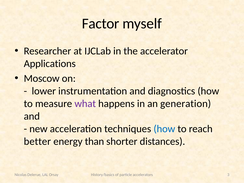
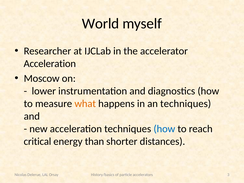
Factor: Factor -> World (101, 24)
Applications: Applications -> Acceleration (50, 64)
what colour: purple -> orange (85, 104)
an generation: generation -> techniques (186, 104)
better: better -> critical (37, 141)
